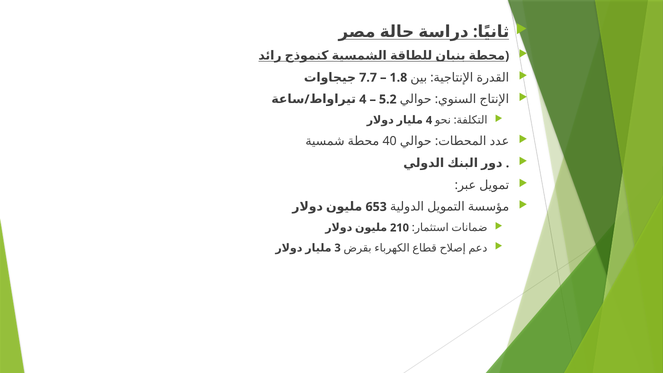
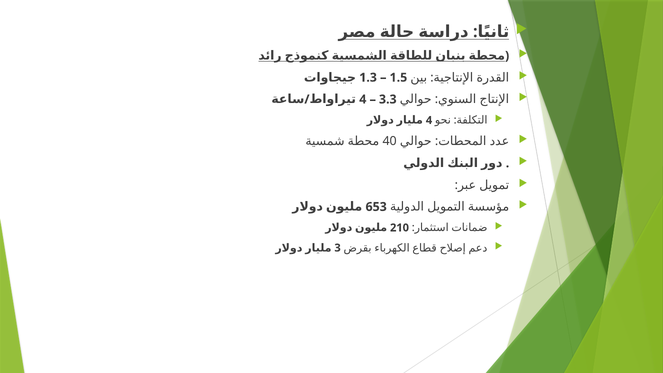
7.7: 7.7 -> 1.3 (368, 78)
1.8: 1.8 -> 1.5 (398, 78)
5.2: 5.2 -> 3.3 (388, 99)
